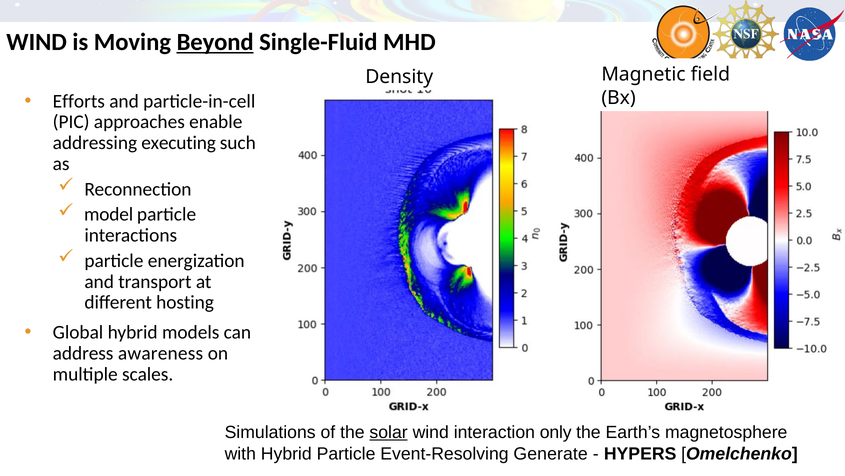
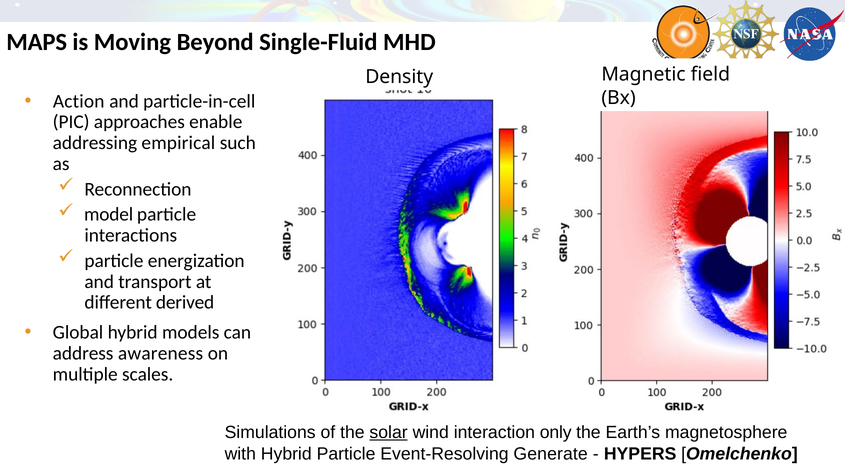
WIND: WIND -> MAPS (37, 42)
Beyond underline: present -> none (215, 42)
Efforts: Efforts -> Action (79, 101)
executing: executing -> empirical (178, 143)
hosting: hosting -> derived (185, 302)
